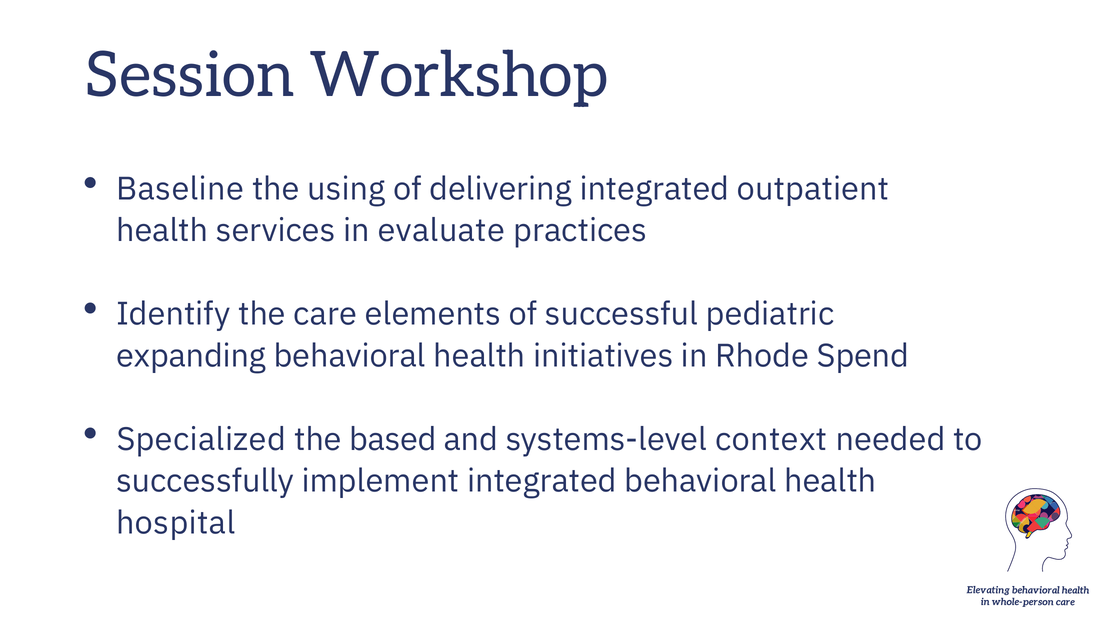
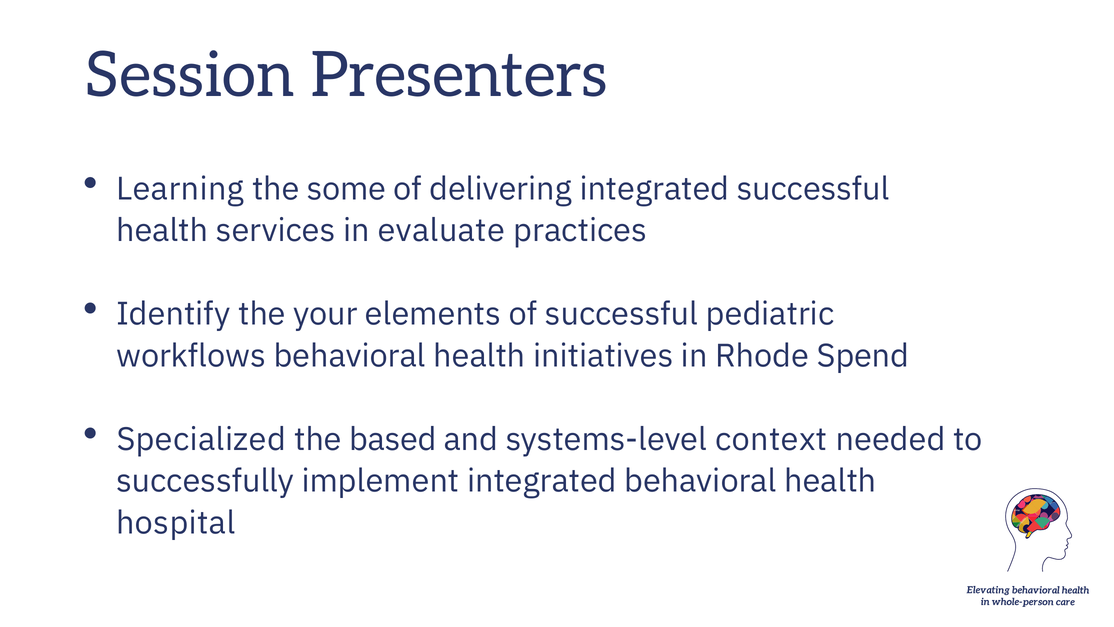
Workshop: Workshop -> Presenters (459, 75)
Baseline: Baseline -> Learning (180, 189)
using: using -> some (347, 189)
integrated outpatient: outpatient -> successful (813, 189)
care: care -> your (325, 314)
expanding: expanding -> workflows (191, 356)
